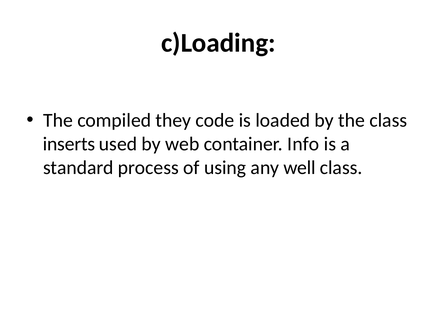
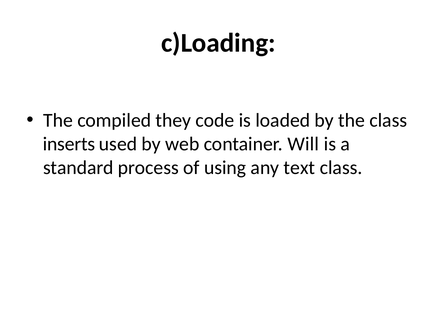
Info: Info -> Will (303, 144)
well: well -> text (299, 168)
